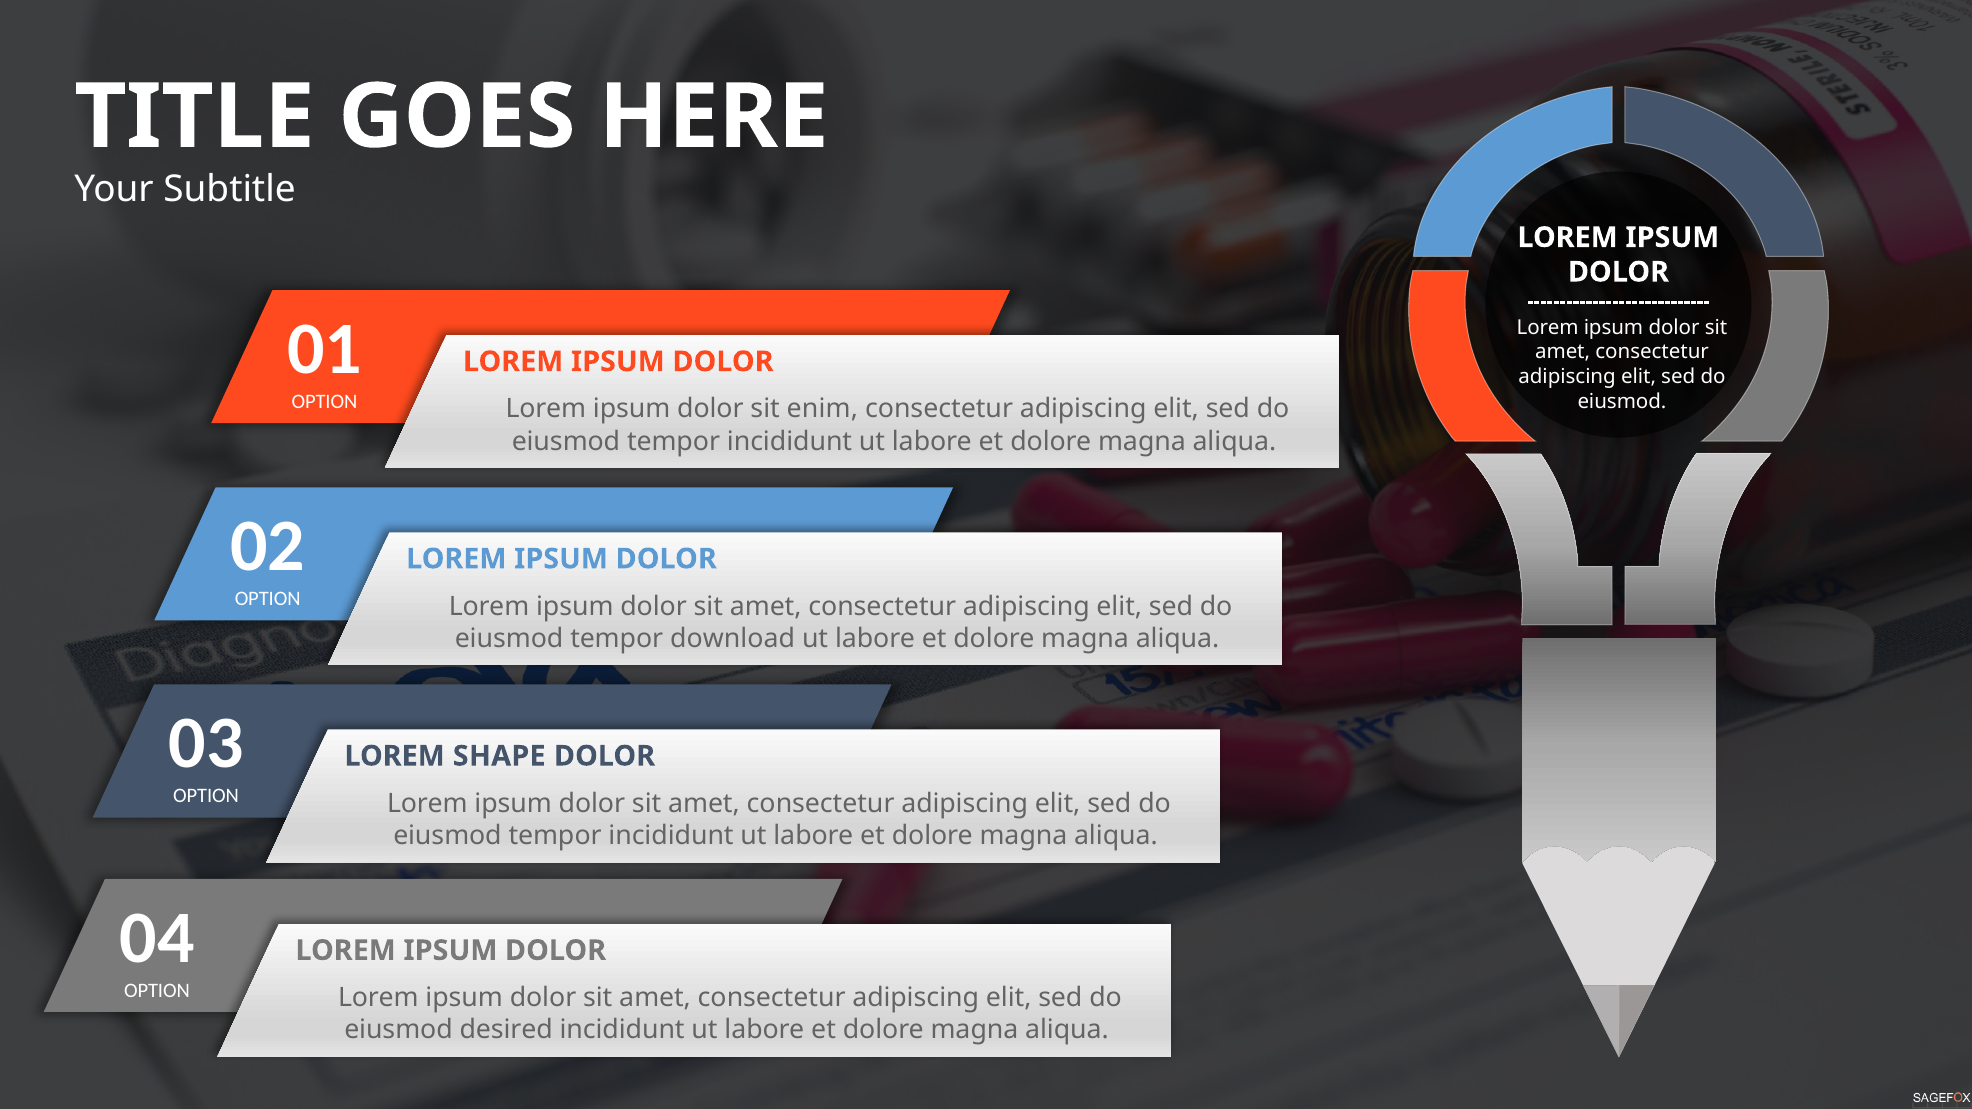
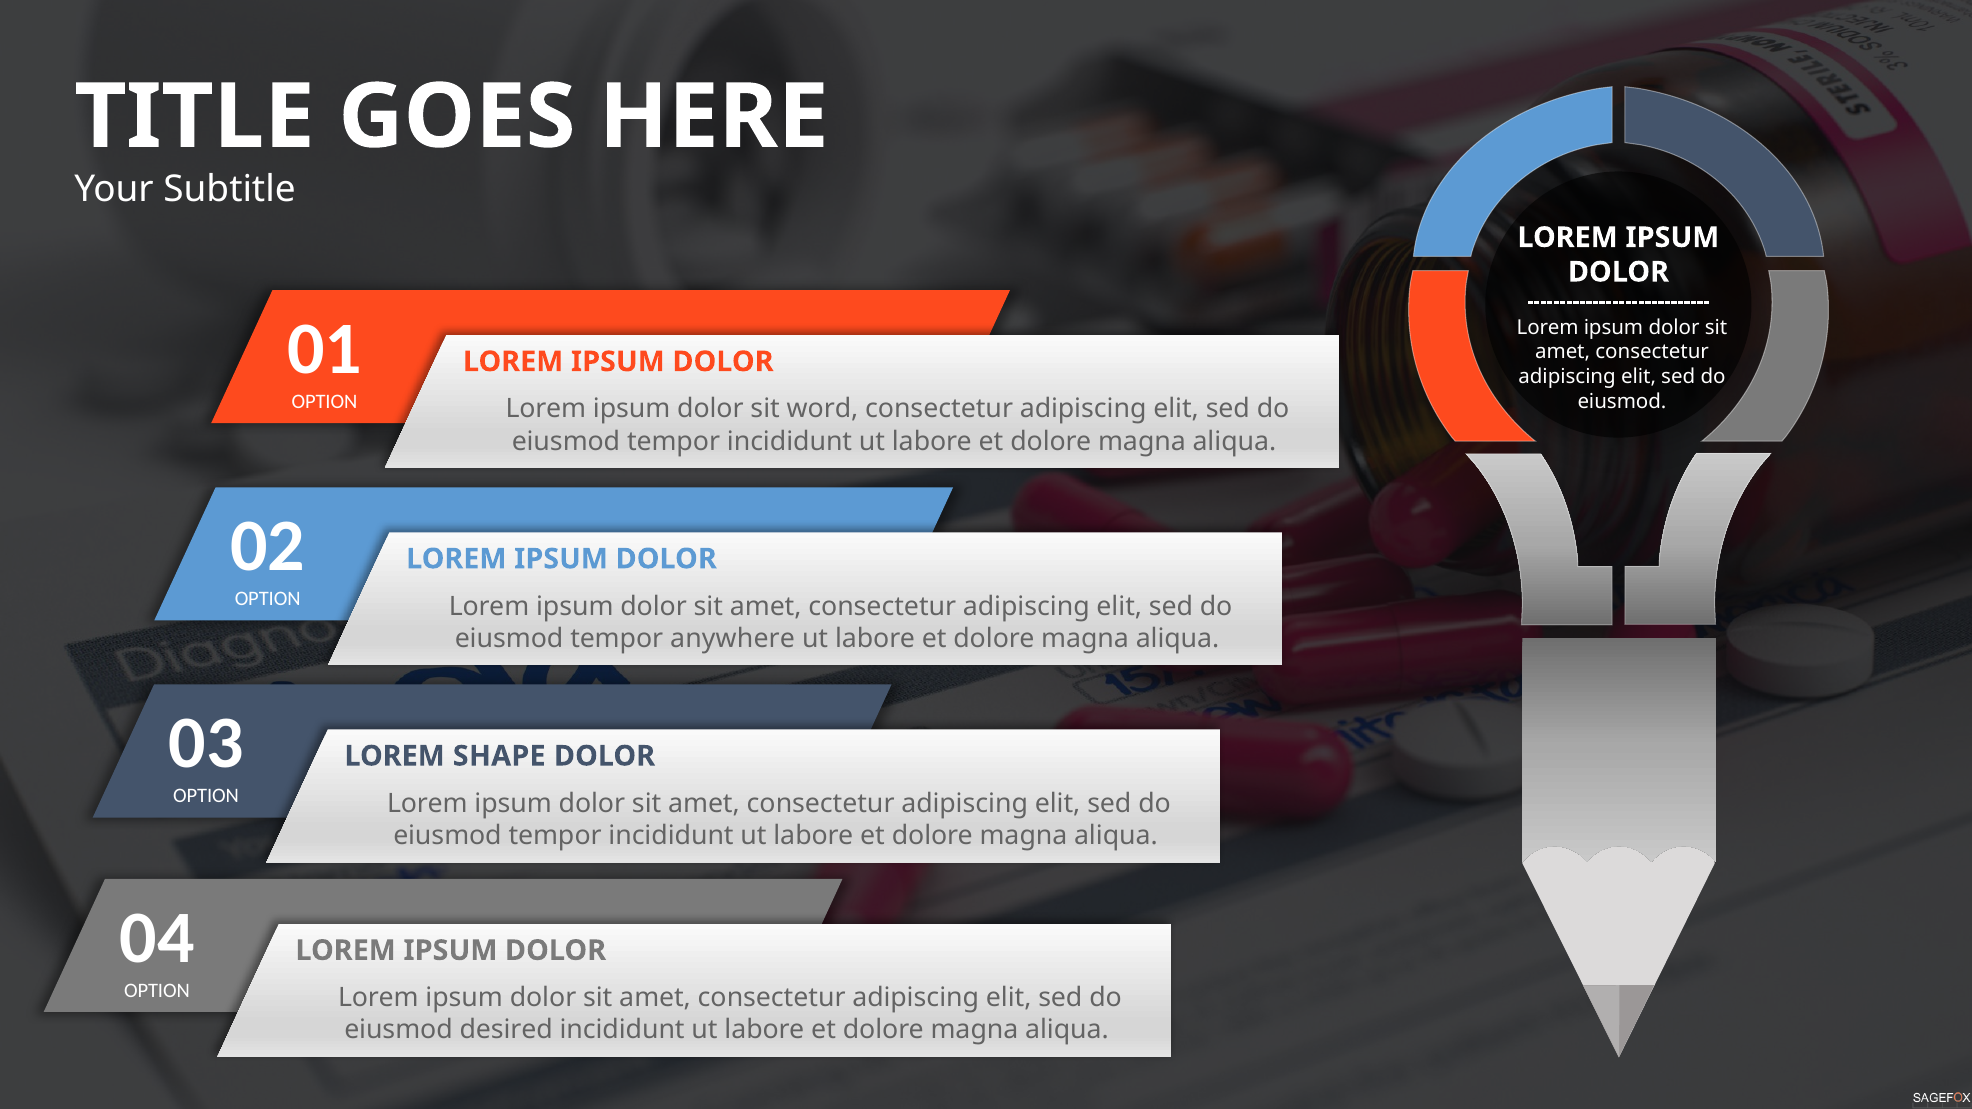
enim: enim -> word (823, 409)
download: download -> anywhere (733, 639)
